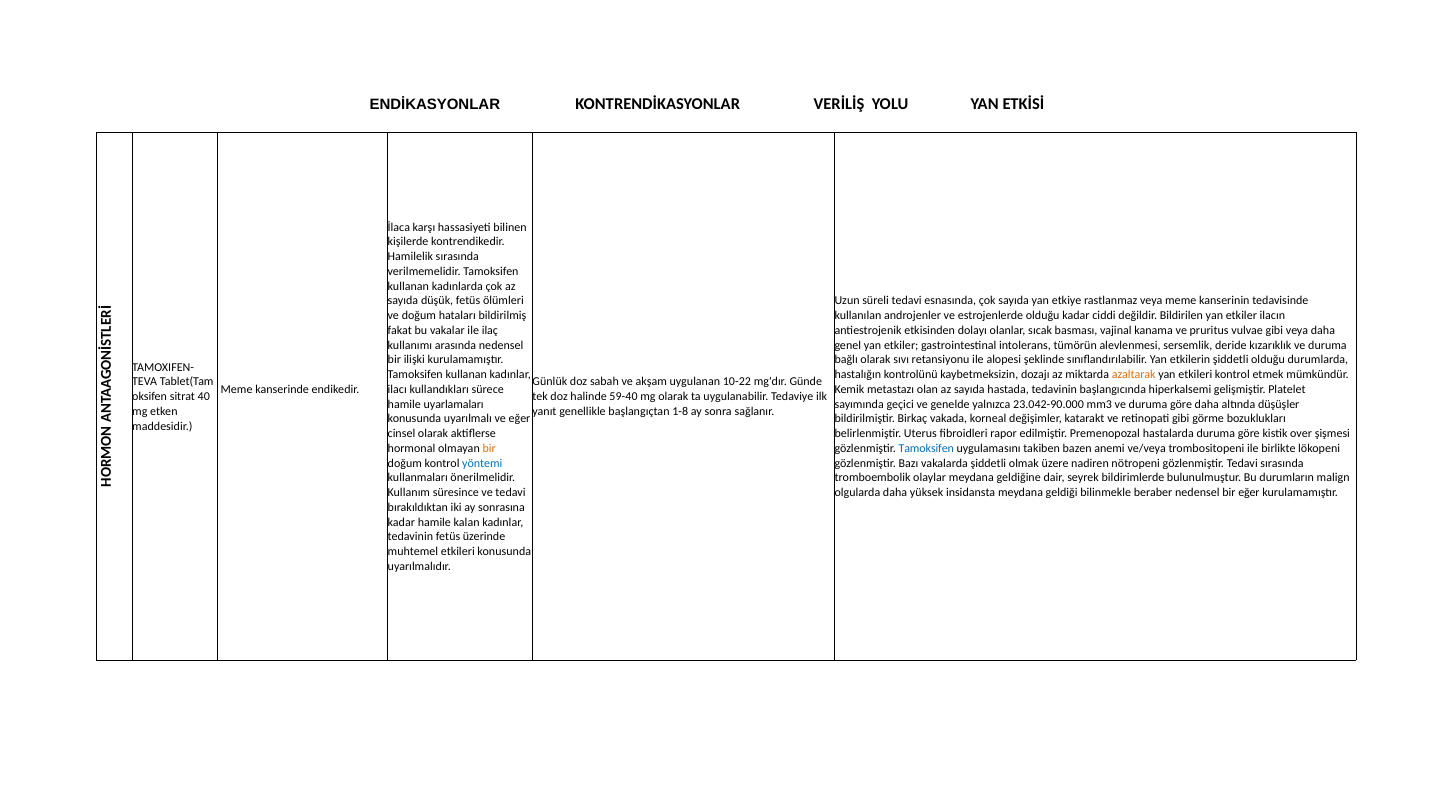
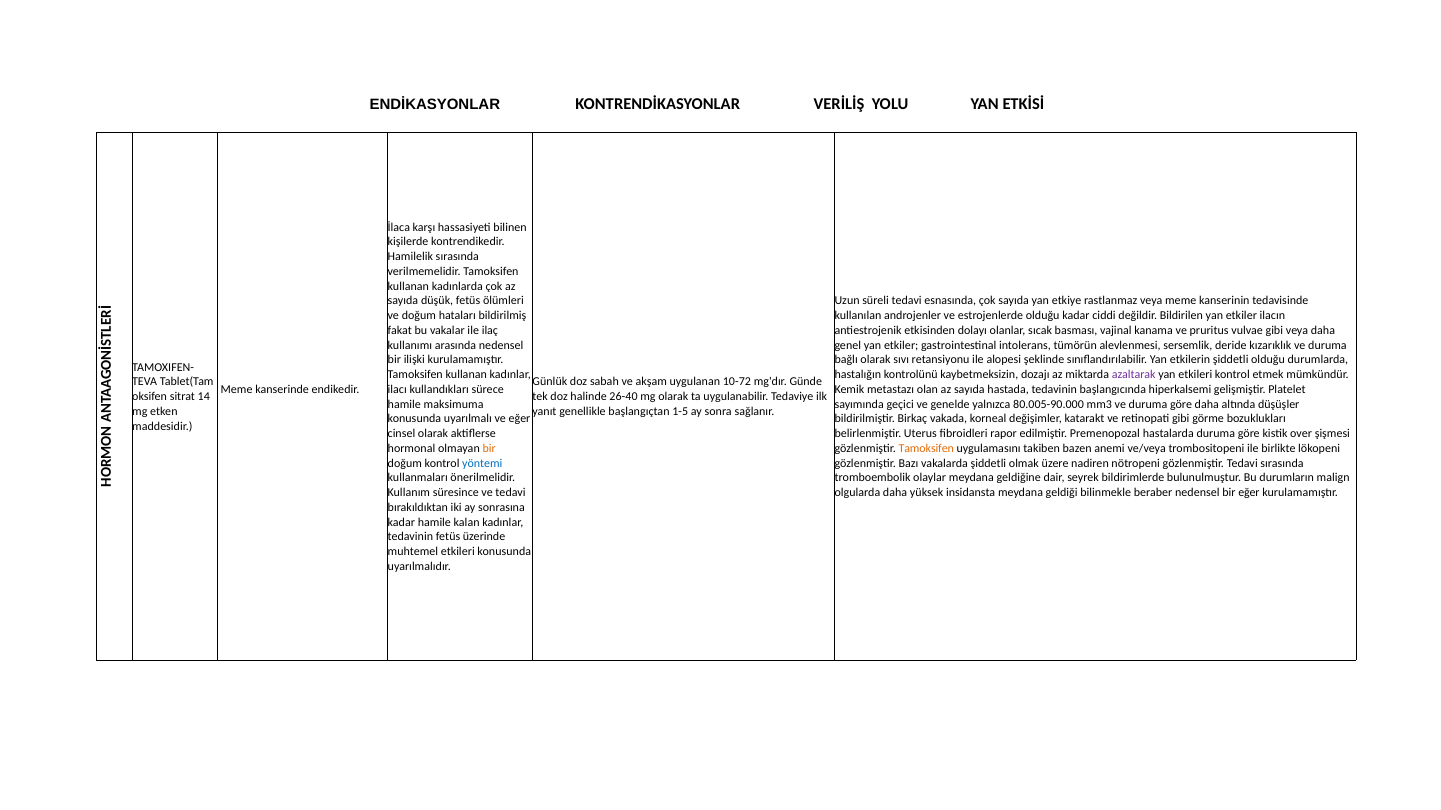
azaltarak colour: orange -> purple (1134, 375)
10-22: 10-22 -> 10-72 (737, 382)
40: 40 -> 14 (204, 397)
59-40: 59-40 -> 26-40 (624, 397)
uyarlamaları: uyarlamaları -> maksimuma (454, 404)
23.042-90.000: 23.042-90.000 -> 80.005-90.000 (1049, 404)
1-8: 1-8 -> 1-5 (680, 412)
Tamoksifen colour: blue -> orange (926, 449)
